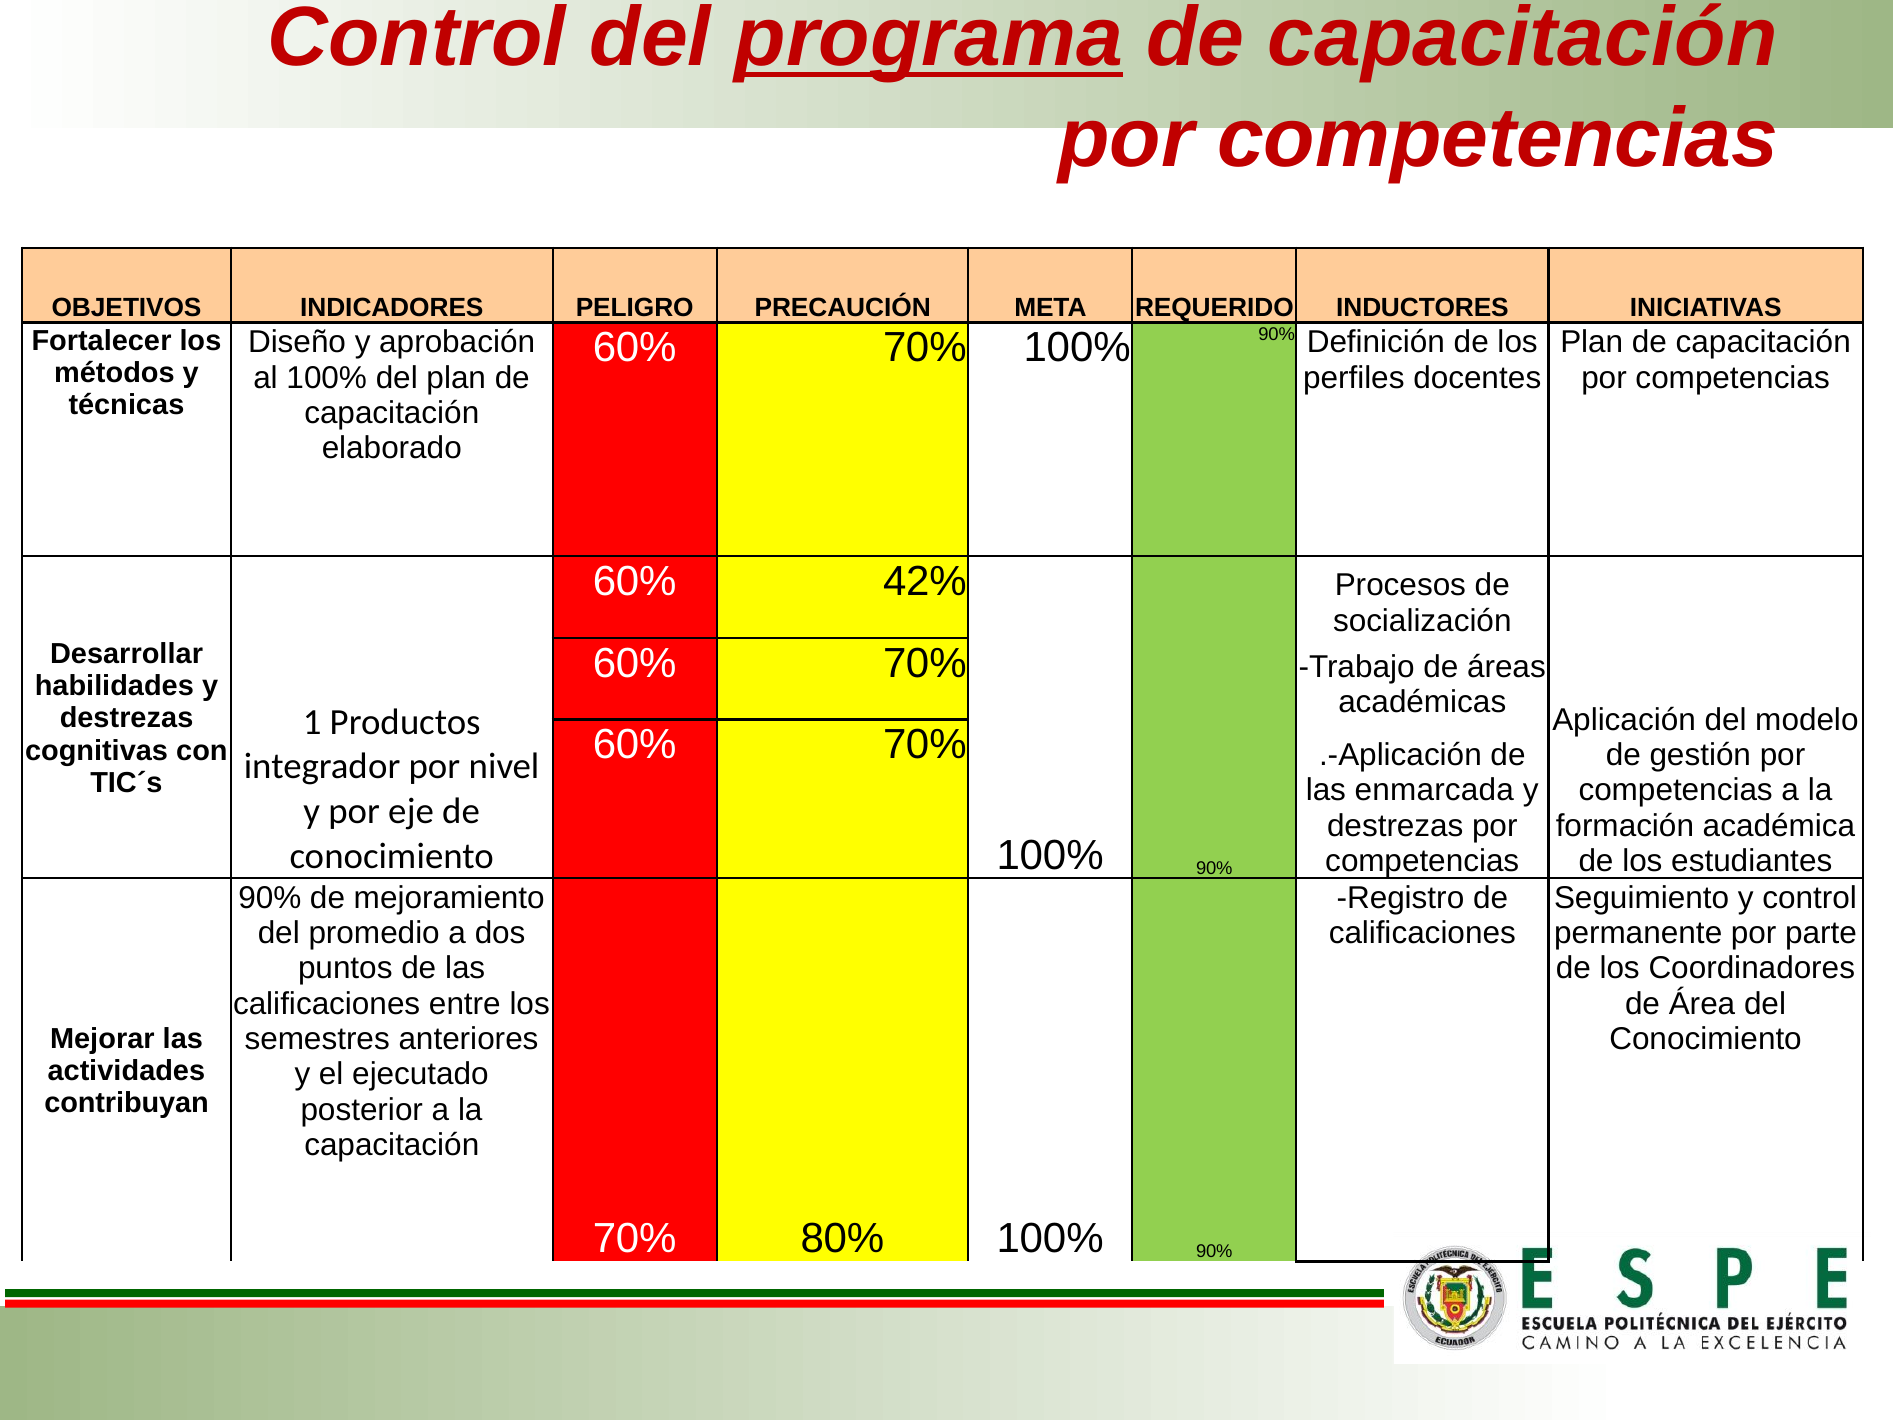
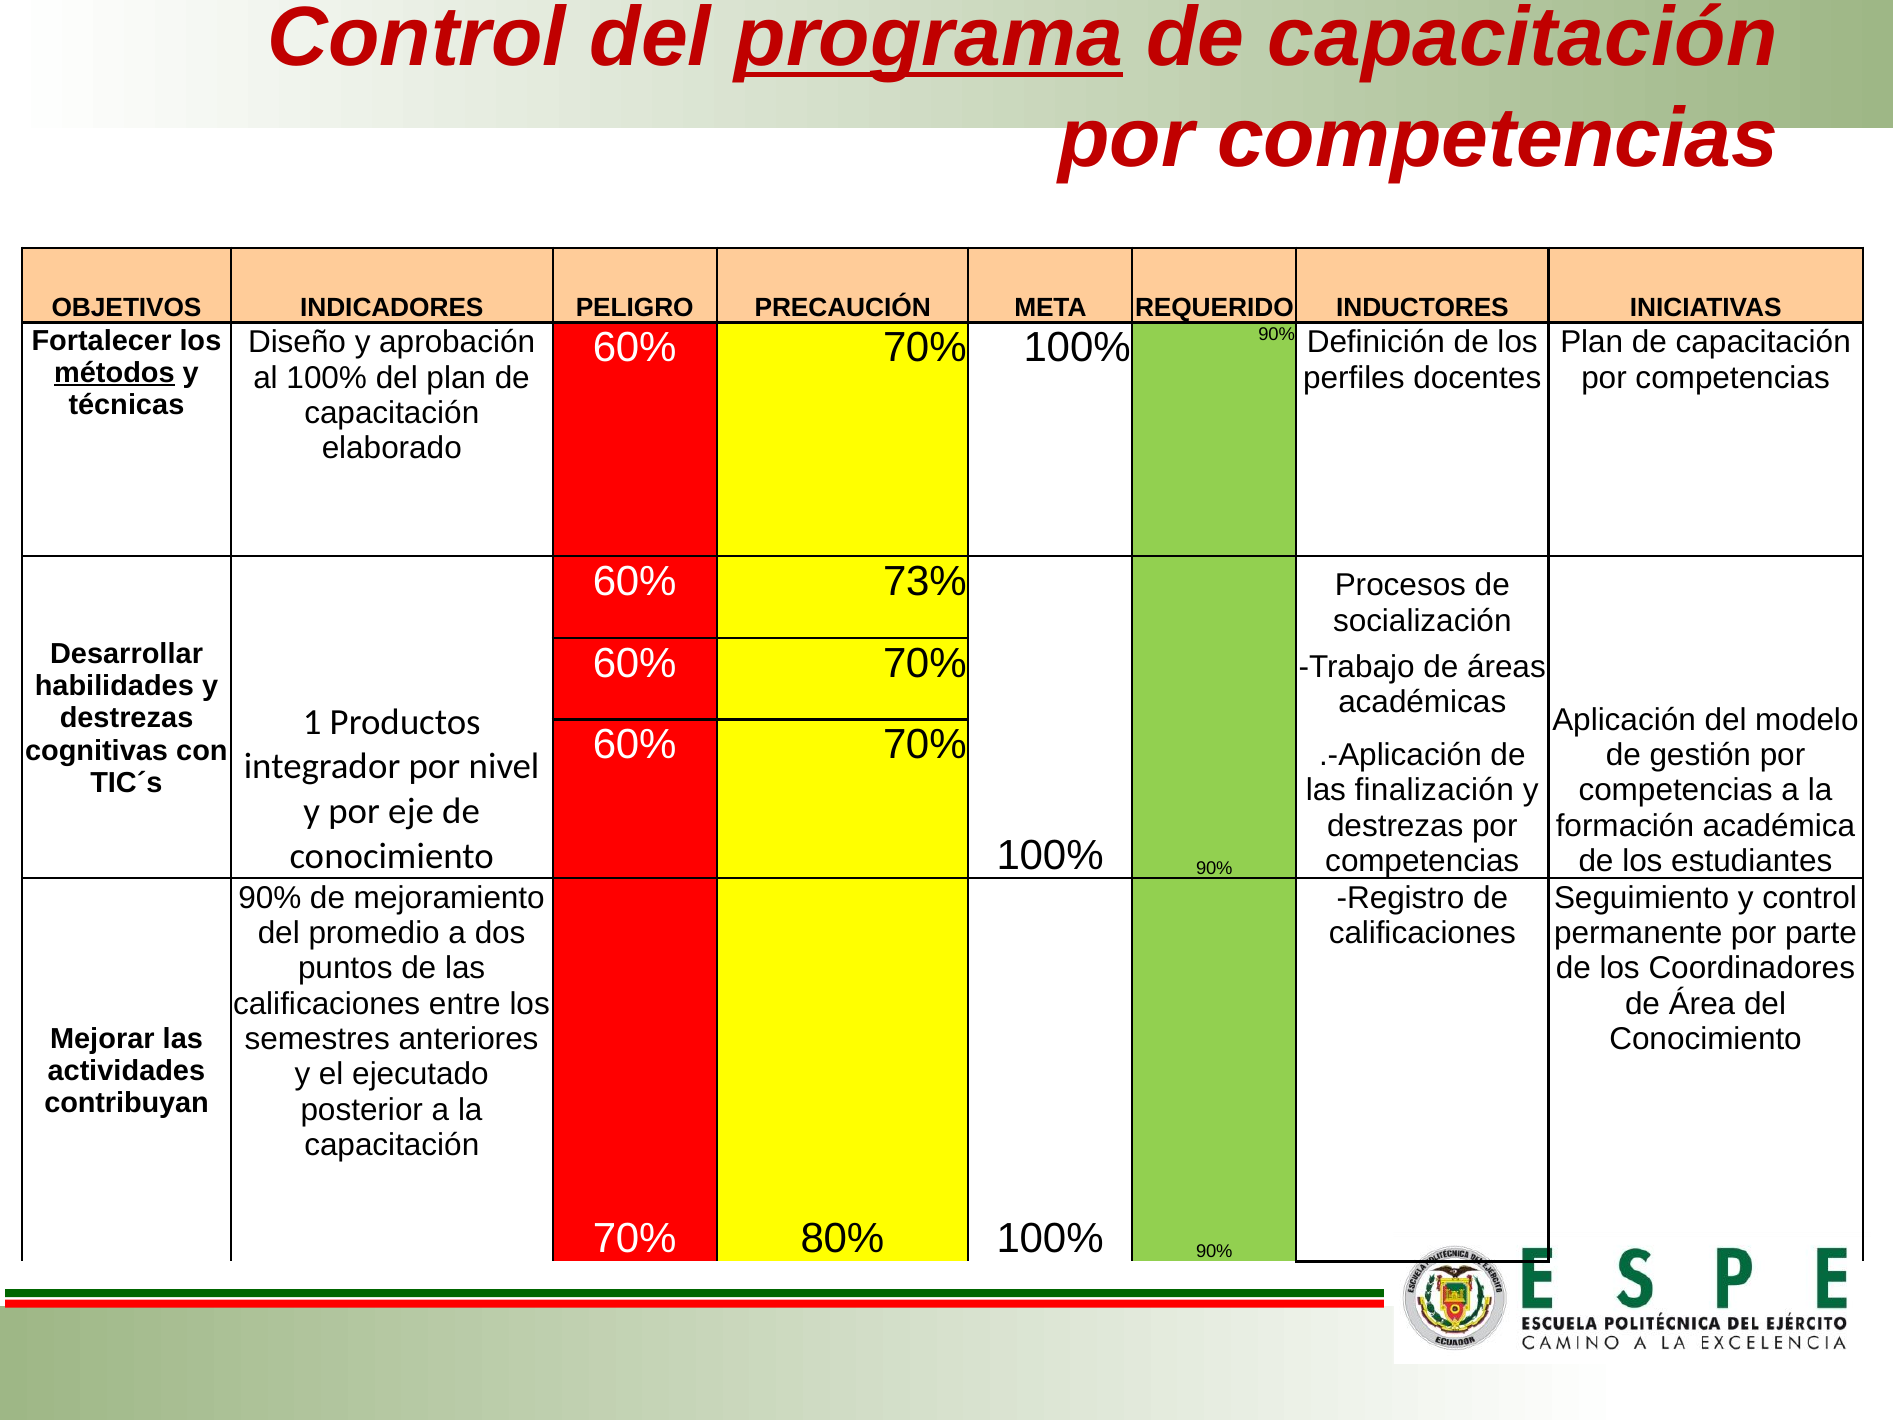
métodos underline: none -> present (114, 373)
42%: 42% -> 73% (925, 582)
enmarcada: enmarcada -> finalización (1434, 790)
